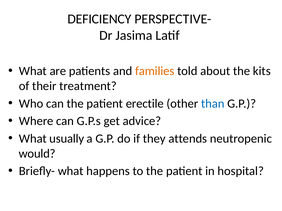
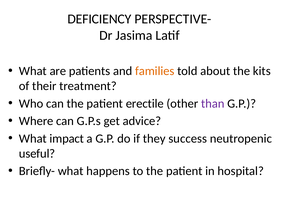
than colour: blue -> purple (213, 104)
usually: usually -> impact (67, 139)
attends: attends -> success (188, 139)
would: would -> useful (37, 154)
